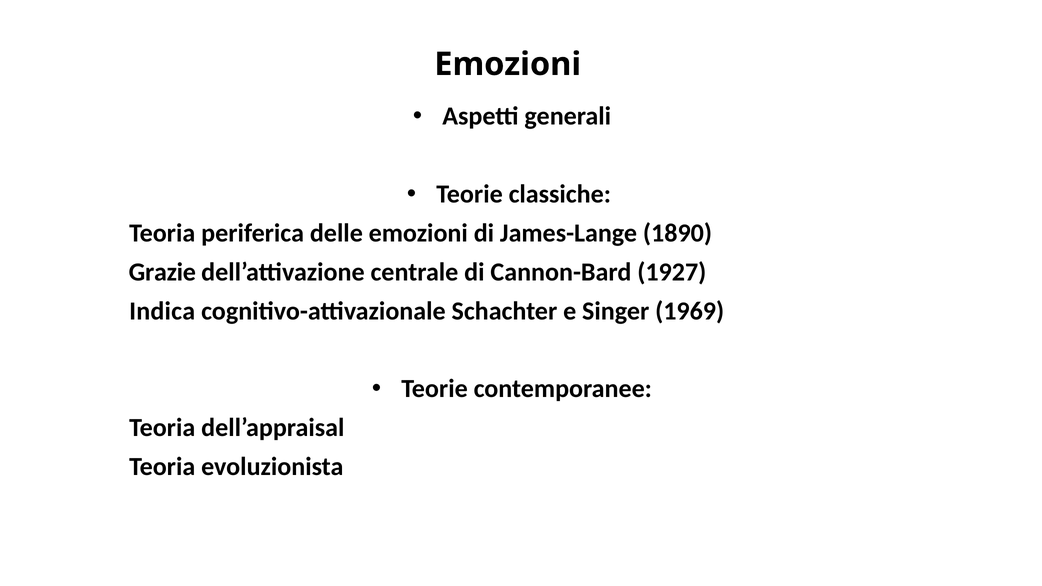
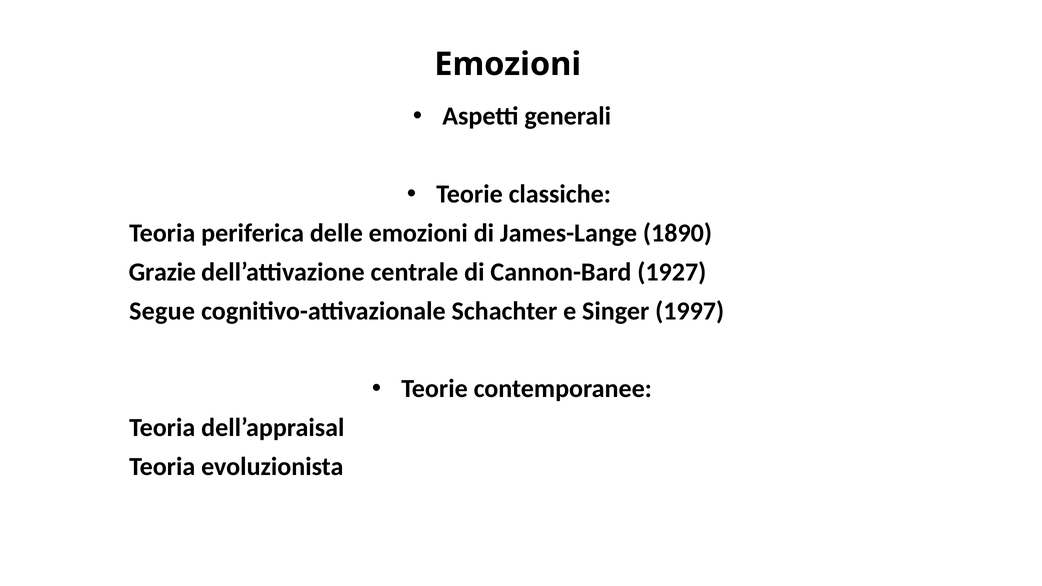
Indica: Indica -> Segue (162, 311)
1969: 1969 -> 1997 (690, 311)
